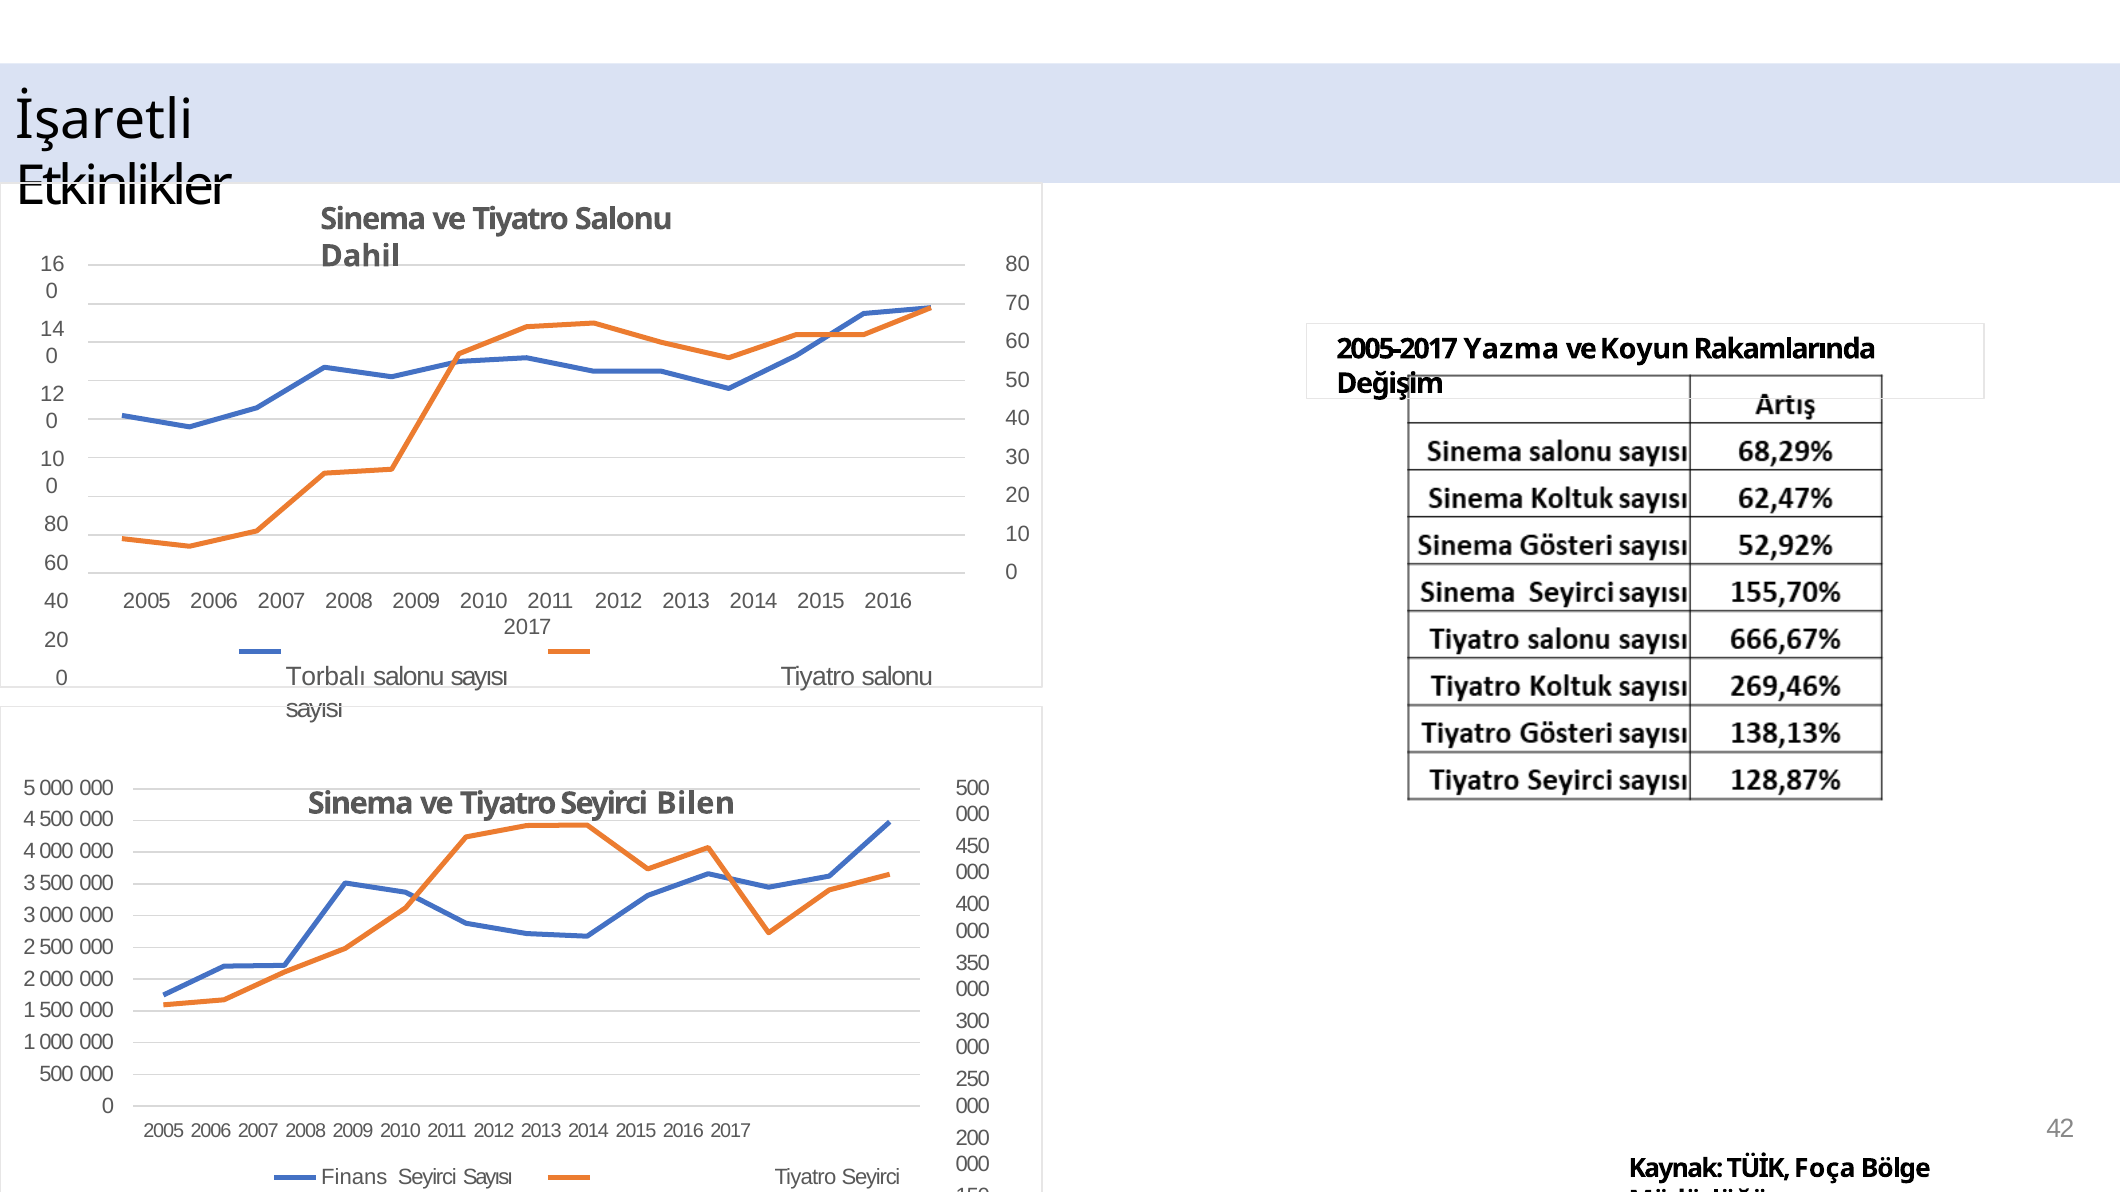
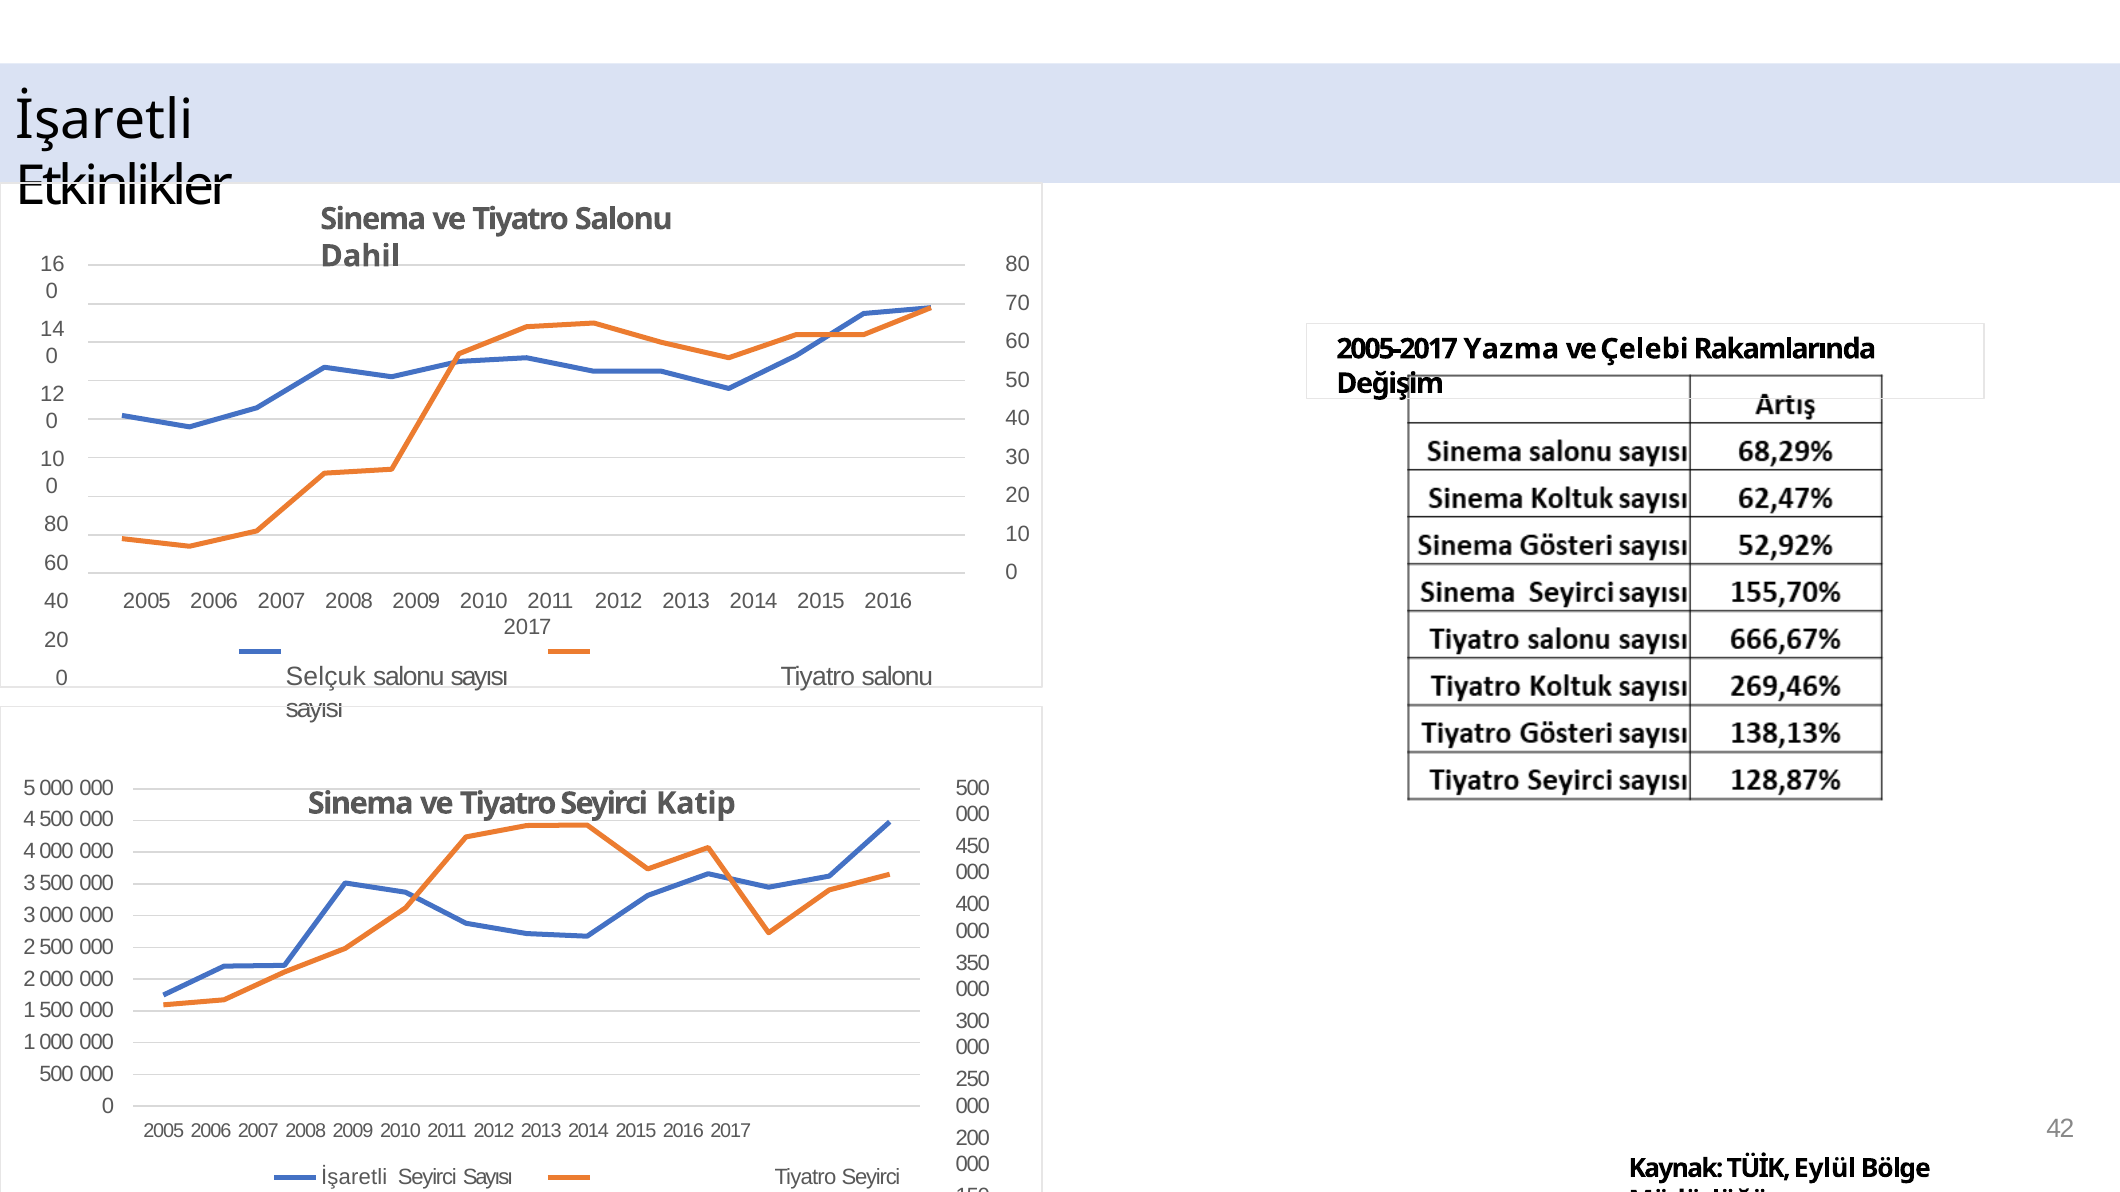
Koyun: Koyun -> Çelebi (1644, 349)
Torbalı: Torbalı -> Selçuk (326, 677)
Bilen: Bilen -> Katip (696, 804)
Foça: Foça -> Eylül (1825, 1169)
Finans: Finans -> İşaretli (354, 1178)
